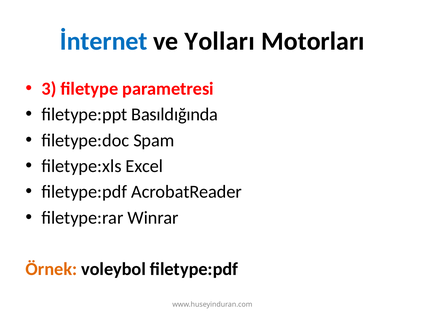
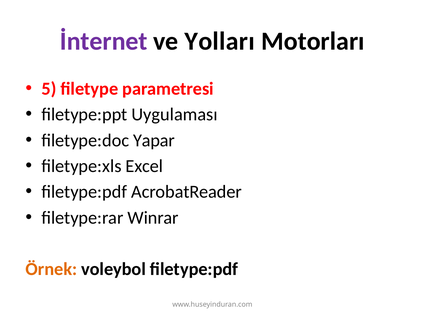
İnternet colour: blue -> purple (104, 41)
3: 3 -> 5 (49, 89)
Basıldığında: Basıldığında -> Uygulaması (175, 115)
Spam: Spam -> Yapar (154, 140)
